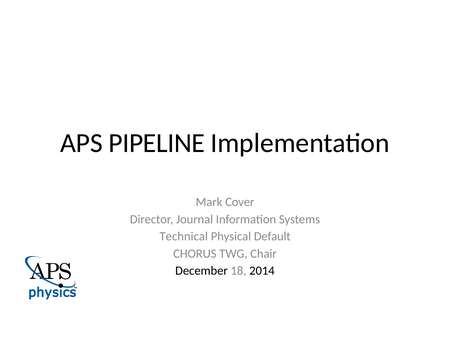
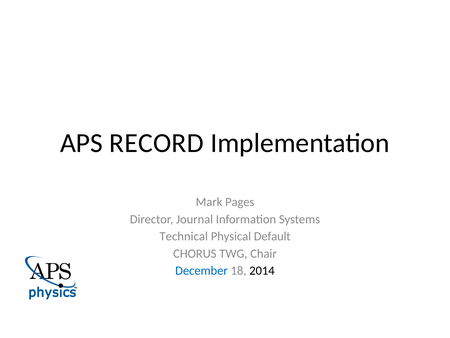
PIPELINE: PIPELINE -> RECORD (156, 143)
Cover: Cover -> Pages (240, 202)
December colour: black -> blue (202, 270)
